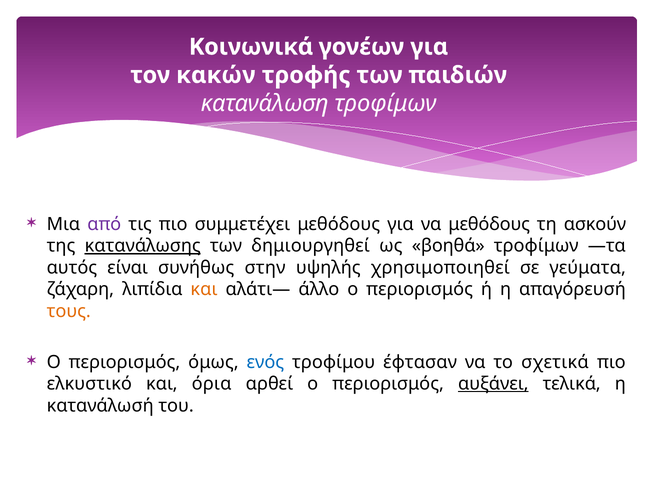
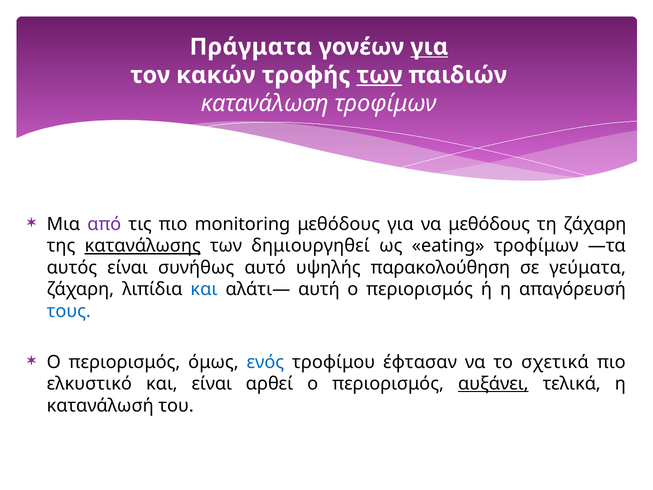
Κοινωνικά: Κοινωνικά -> Πράγματα (251, 47)
για underline: none -> present (429, 47)
των underline: none -> present (380, 75)
συμμετέχει: συμμετέχει -> monitoring (242, 224)
τη ασκούν: ασκούν -> ζάχαρη (595, 224)
βοηθά: βοηθά -> eating (448, 246)
στην: στην -> αυτό (265, 268)
χρησιμοποιηθεί: χρησιμοποιηθεί -> παρακολούθηση (440, 268)
και colour: orange -> blue (204, 289)
άλλο: άλλο -> αυτή (319, 289)
τους colour: orange -> blue (69, 311)
και όρια: όρια -> είναι (212, 384)
